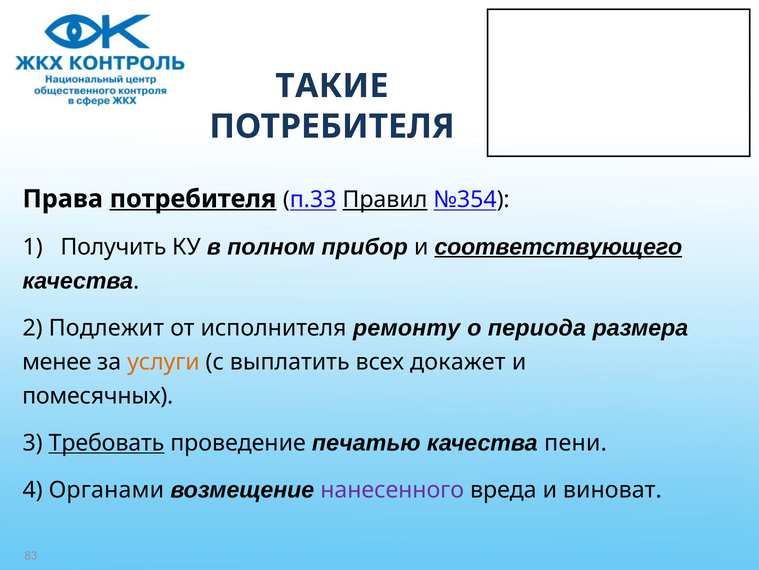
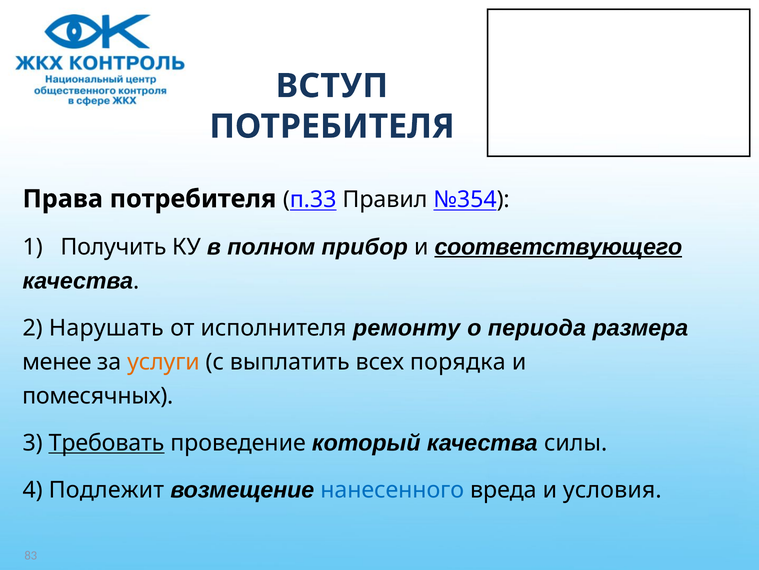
ТАКИЕ: ТАКИЕ -> ВСТУП (332, 86)
потребителя underline: present -> none (193, 199)
Правил underline: present -> none (385, 199)
Подлежит: Подлежит -> Нарушать (106, 327)
докажет: докажет -> порядка (458, 362)
печатью: печатью -> который (366, 442)
пени: пени -> силы (576, 442)
Органами: Органами -> Подлежит (106, 489)
нанесенного colour: purple -> blue (392, 489)
виноват: виноват -> условия (612, 489)
